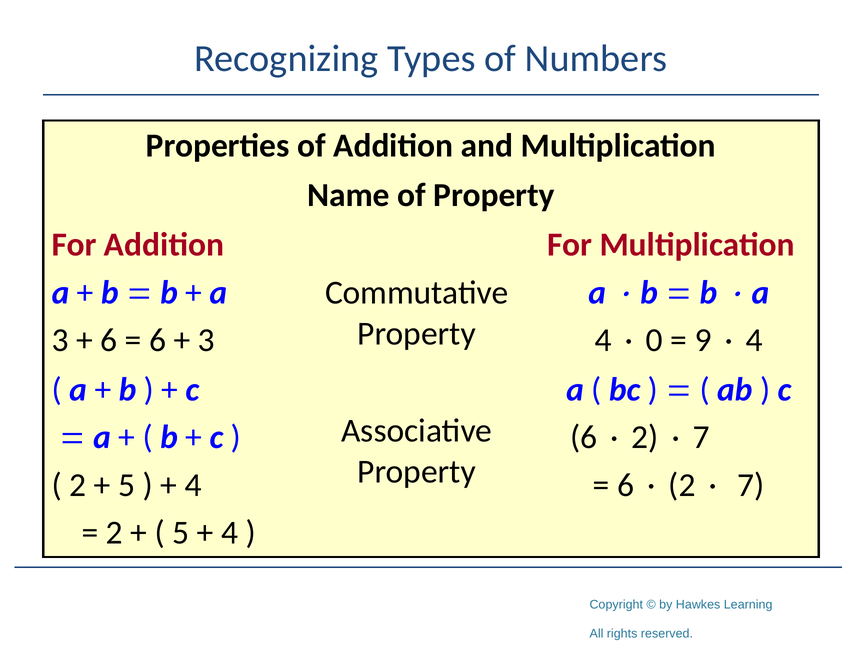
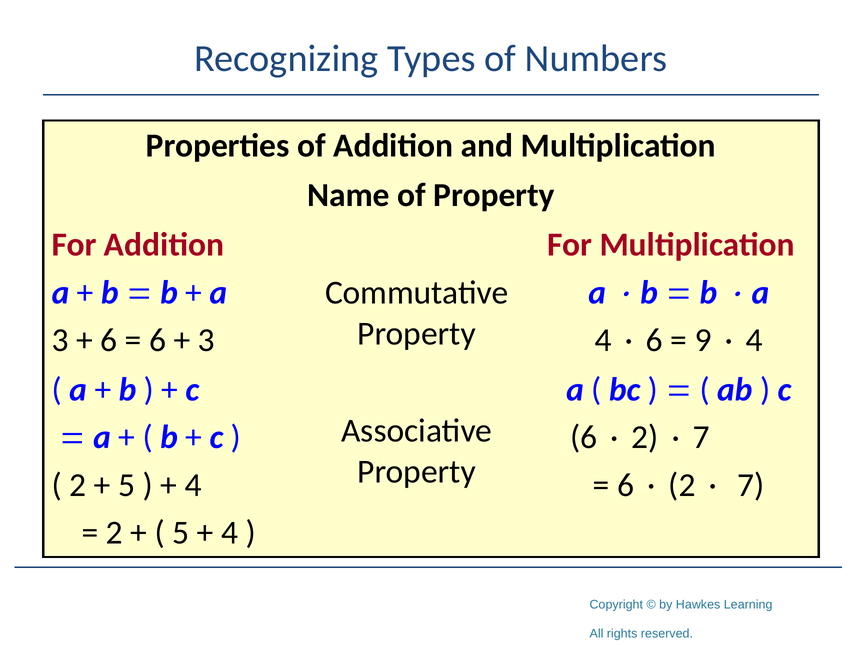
0: 0 -> 6 (654, 340)
